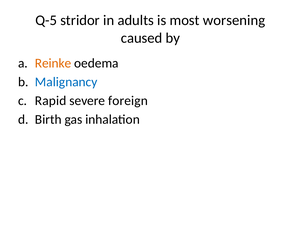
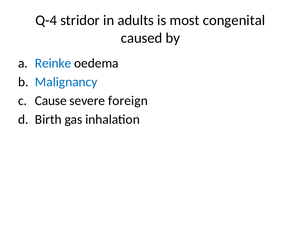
Q-5: Q-5 -> Q-4 (46, 20)
worsening: worsening -> congenital (234, 20)
Reinke colour: orange -> blue (53, 63)
Rapid: Rapid -> Cause (51, 101)
